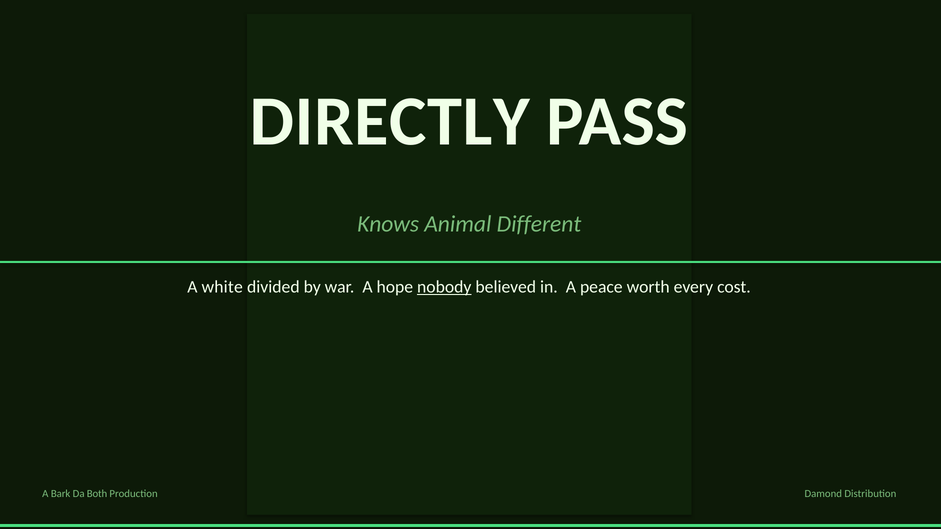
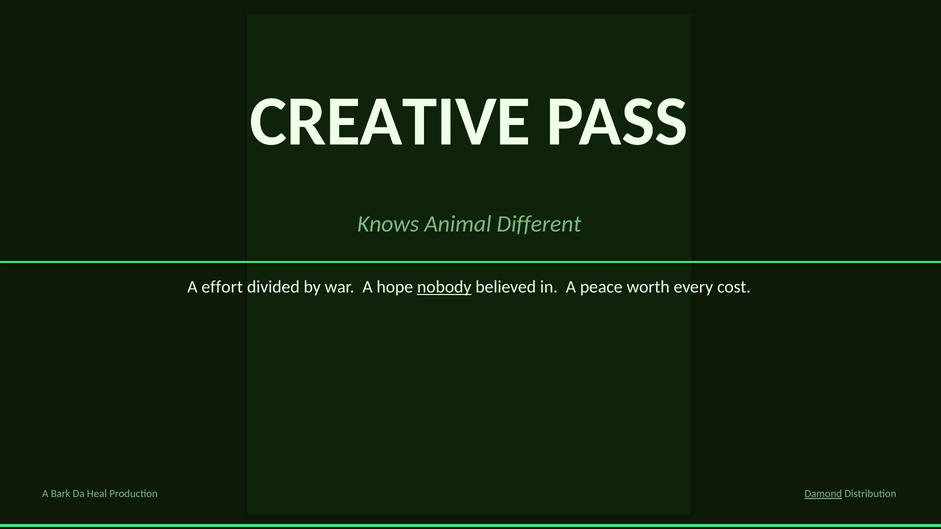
DIRECTLY: DIRECTLY -> CREATIVE (390, 121)
white: white -> effort (222, 287)
Both: Both -> Heal (97, 494)
Damond underline: none -> present (823, 494)
